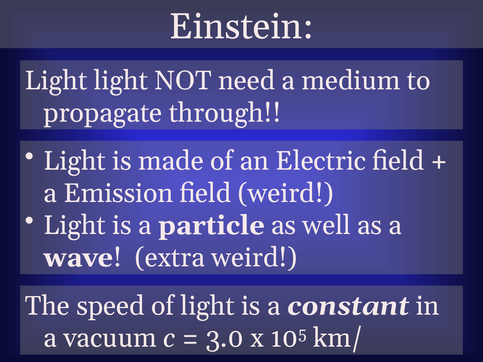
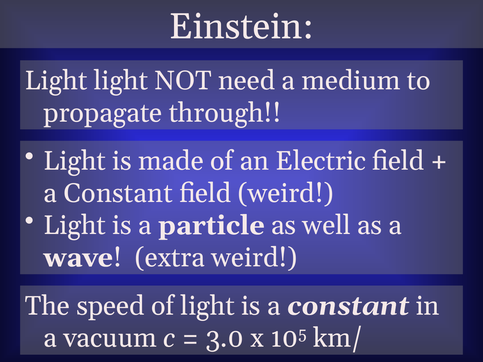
Emission: Emission -> Constant (118, 193)
